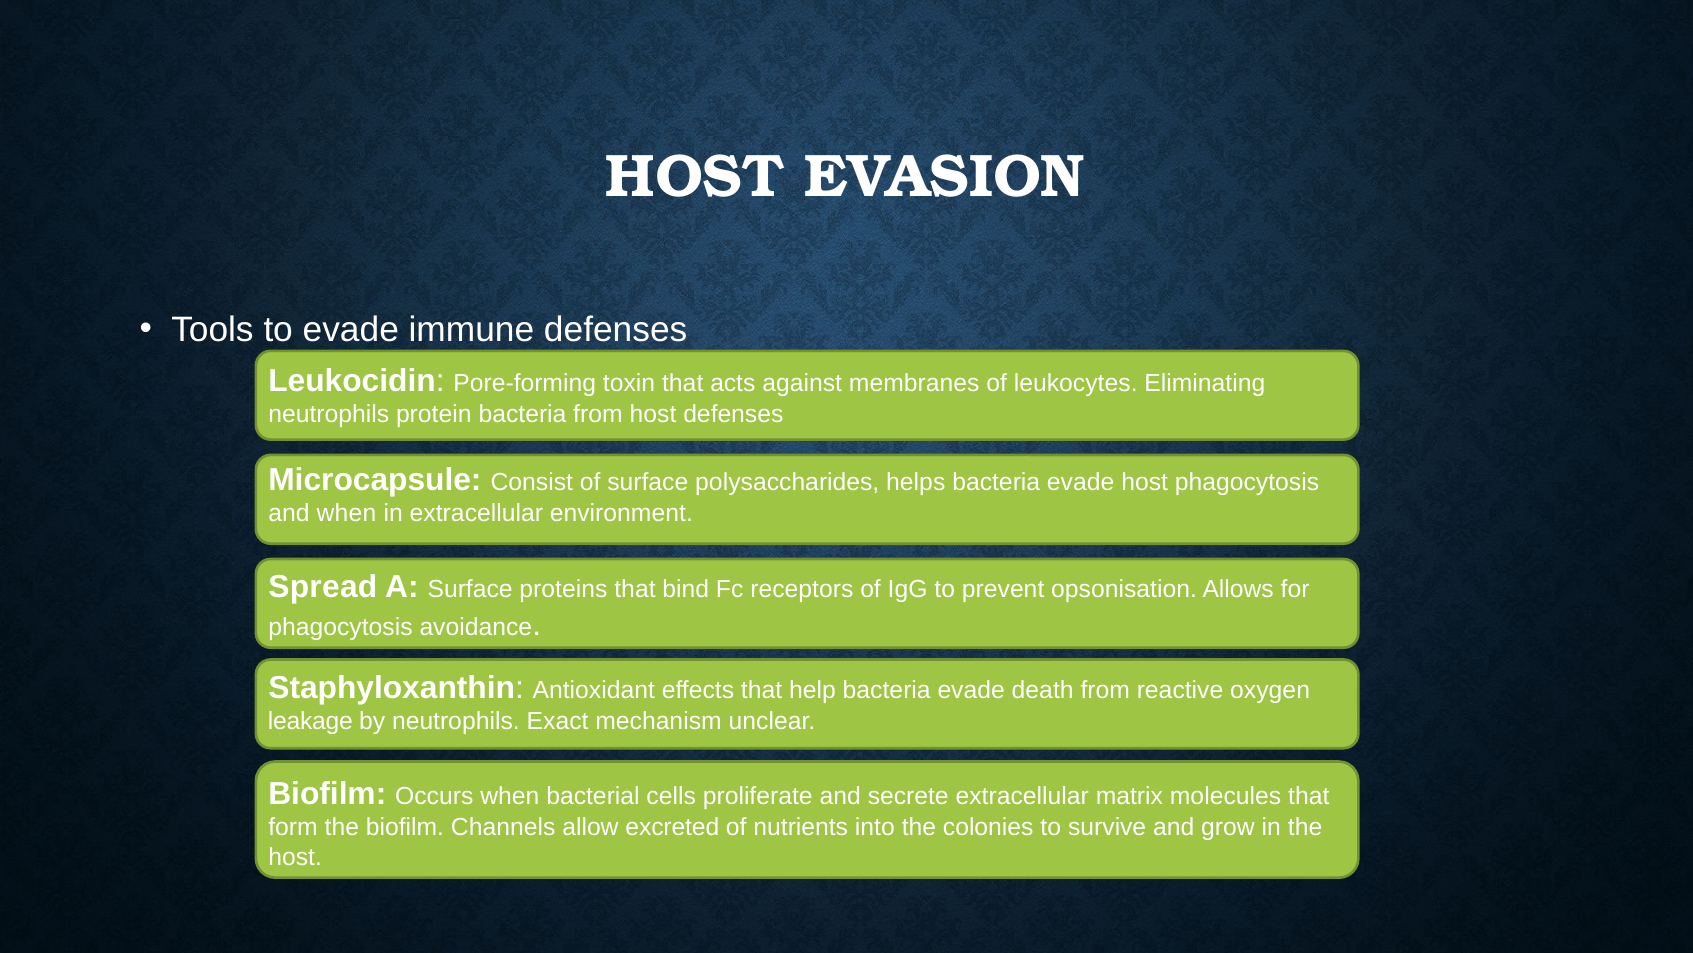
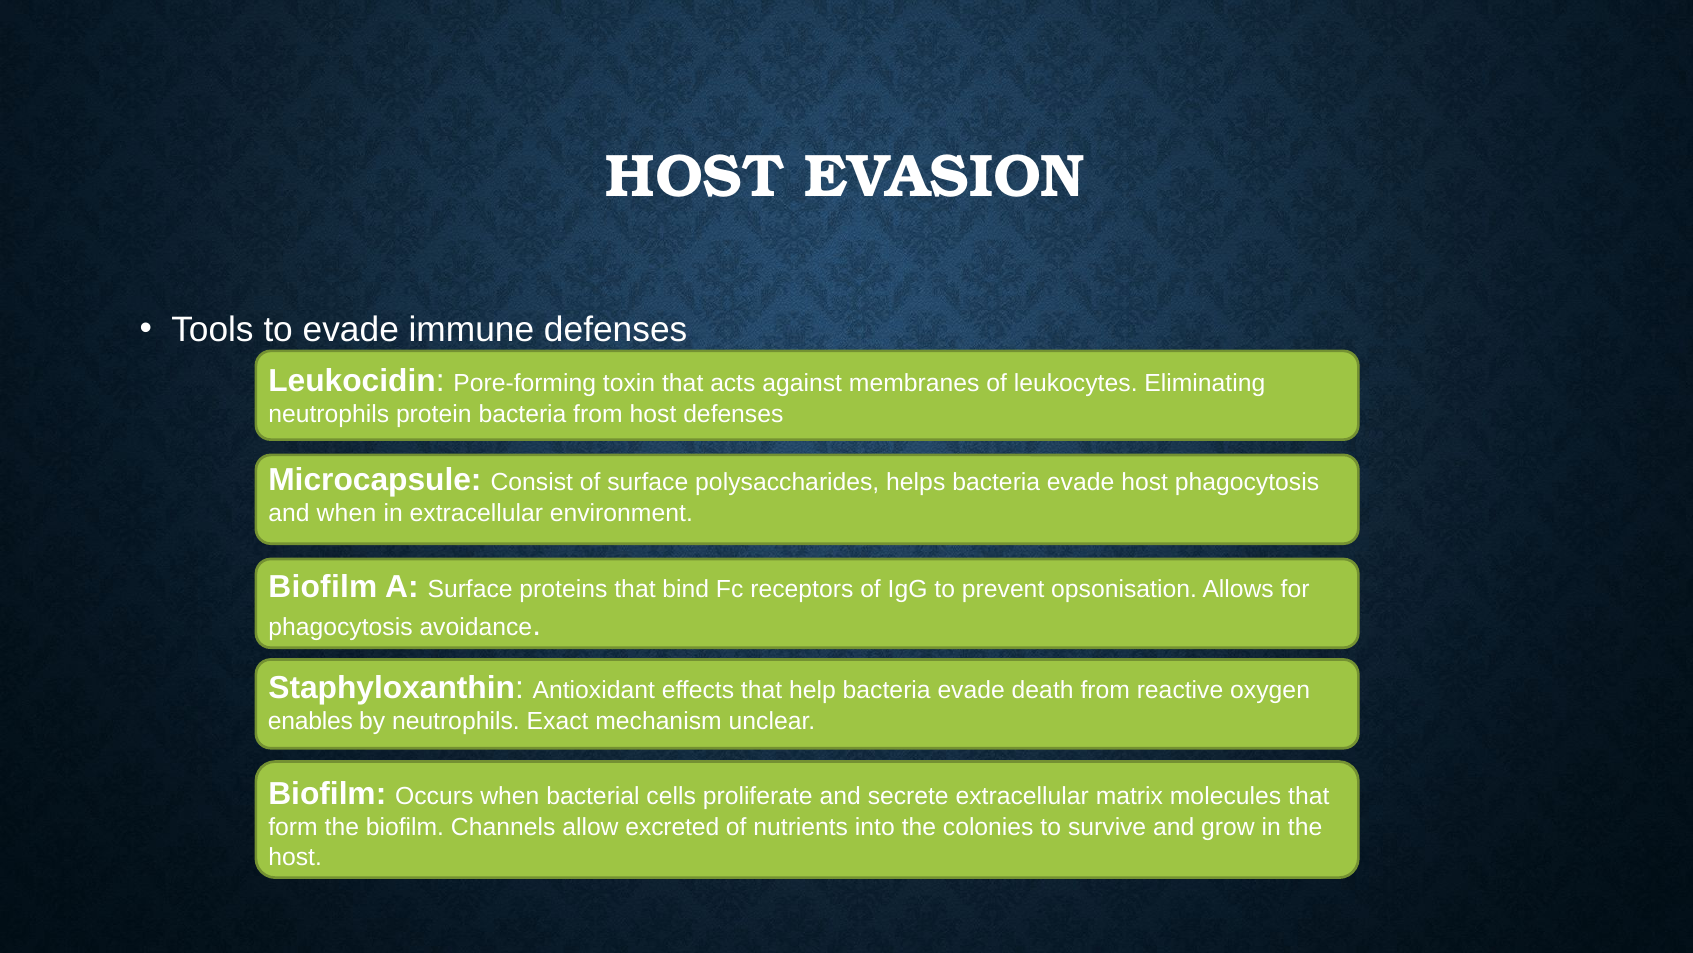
Spread: Spread -> Biofilm (323, 586)
leakage: leakage -> enables (310, 721)
